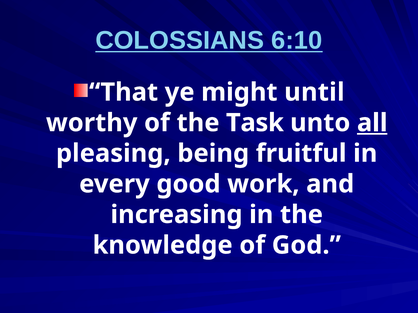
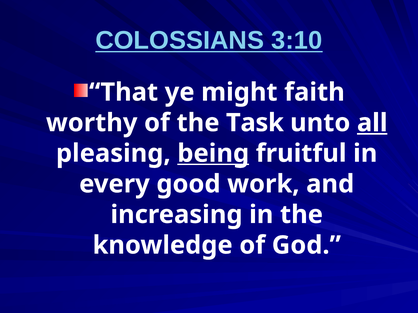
6:10: 6:10 -> 3:10 (297, 41)
until: until -> faith (314, 92)
being underline: none -> present (213, 154)
